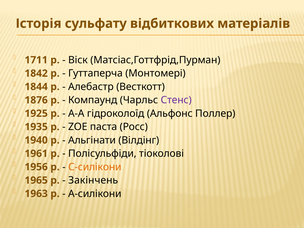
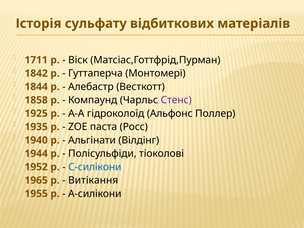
1876: 1876 -> 1858 (36, 100)
1961: 1961 -> 1944 (36, 154)
1956: 1956 -> 1952 (36, 167)
С-силікони colour: orange -> blue (95, 167)
Закінчень: Закінчень -> Витікання (93, 180)
1963: 1963 -> 1955 (36, 194)
